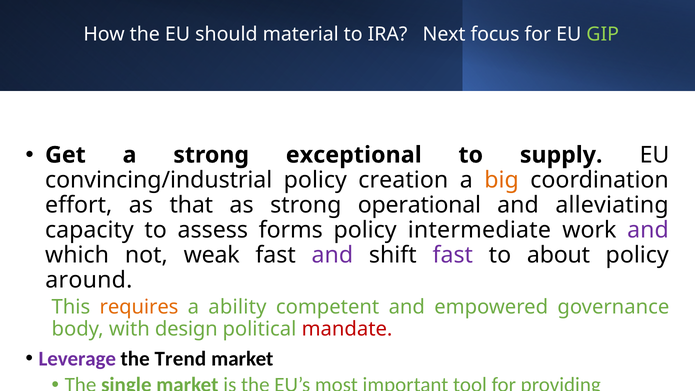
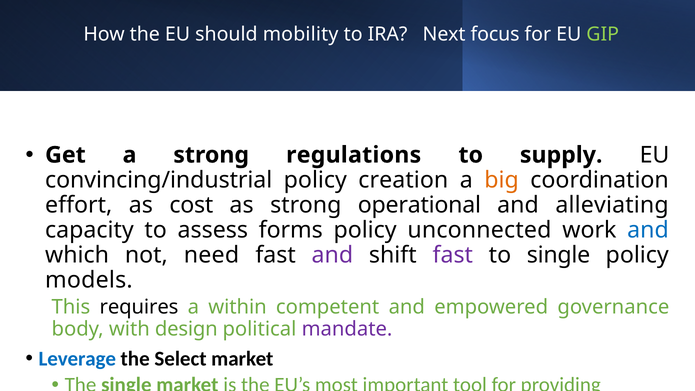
material: material -> mobility (301, 34)
exceptional: exceptional -> regulations (354, 155)
that: that -> cost (191, 205)
intermediate: intermediate -> unconnected (479, 230)
and colour: purple -> blue (648, 230)
weak: weak -> need (211, 255)
to about: about -> single (559, 255)
around: around -> models (89, 280)
requires colour: orange -> black (139, 307)
ability: ability -> within (238, 307)
mandate colour: red -> purple (347, 329)
Leverage colour: purple -> blue (77, 359)
Trend: Trend -> Select (181, 359)
